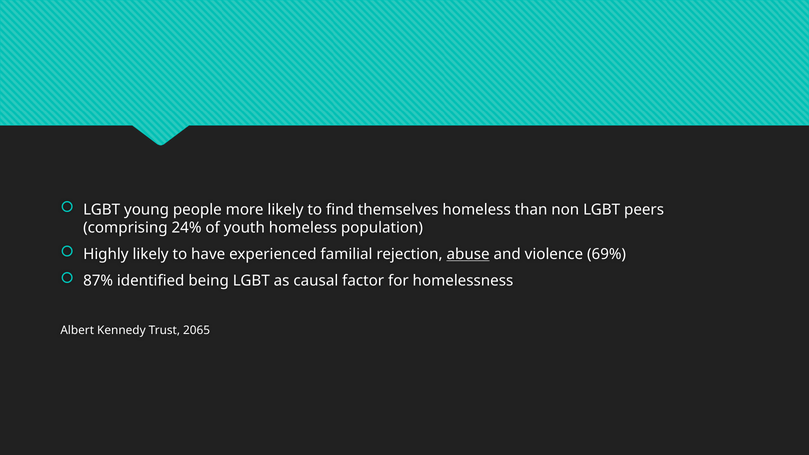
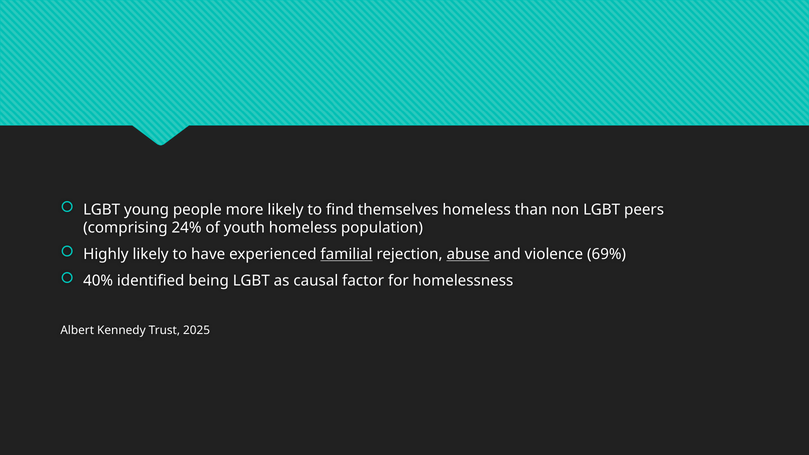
familial underline: none -> present (346, 254)
87%: 87% -> 40% (98, 281)
2065: 2065 -> 2025 (197, 330)
